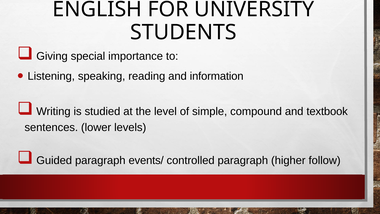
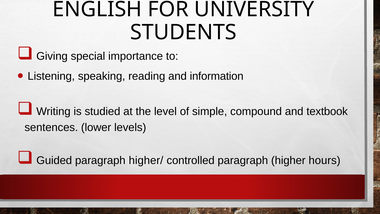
events/: events/ -> higher/ (146, 160)
follow: follow -> hours (325, 160)
